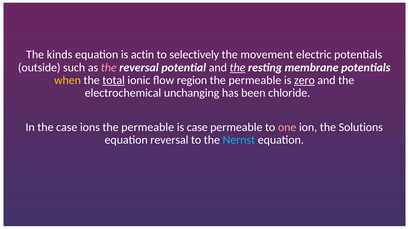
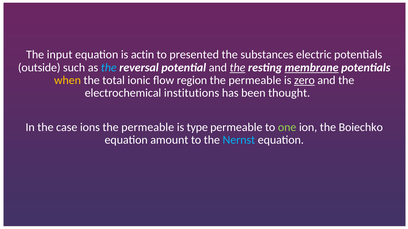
kinds: kinds -> input (60, 55)
selectively: selectively -> presented (194, 55)
movement: movement -> substances (267, 55)
the colour: pink -> light blue (109, 68)
membrane underline: none -> present (312, 68)
total underline: present -> none (114, 80)
unchanging: unchanging -> institutions (192, 93)
chloride: chloride -> thought (289, 93)
is case: case -> type (197, 127)
one colour: pink -> light green (287, 127)
Solutions: Solutions -> Boiechko (361, 127)
equation reversal: reversal -> amount (169, 140)
